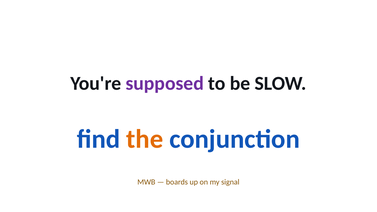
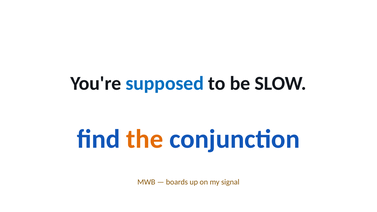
supposed colour: purple -> blue (165, 83)
